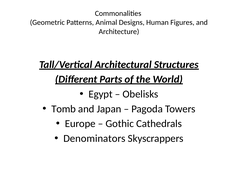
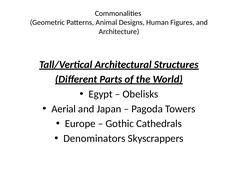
Tomb: Tomb -> Aerial (64, 109)
